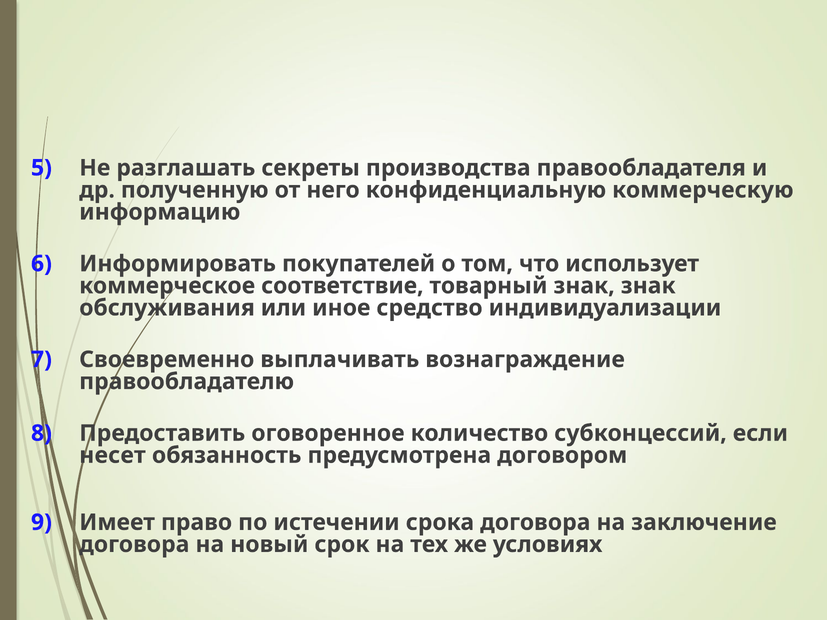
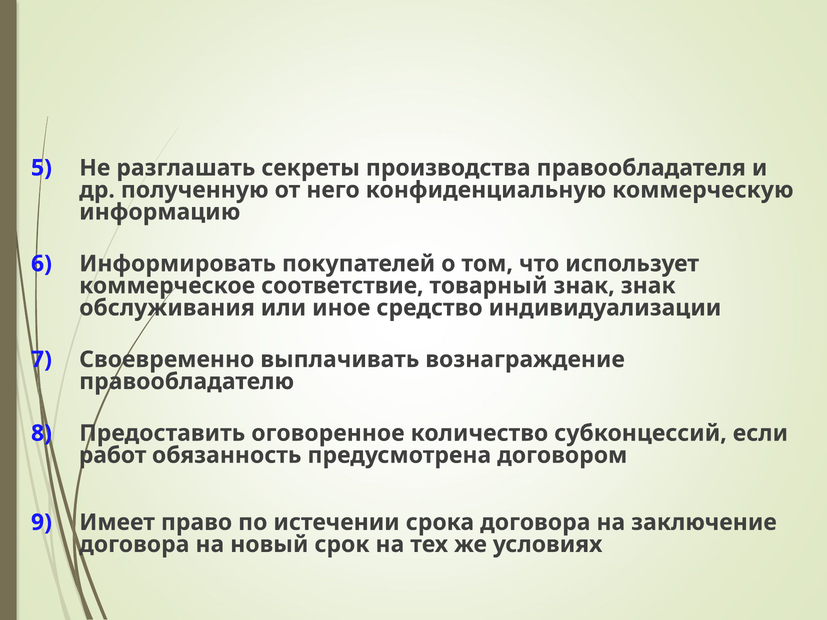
несет: несет -> работ (113, 455)
